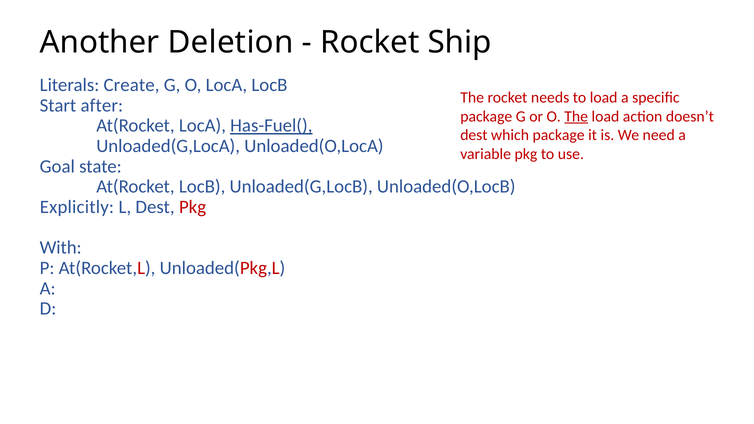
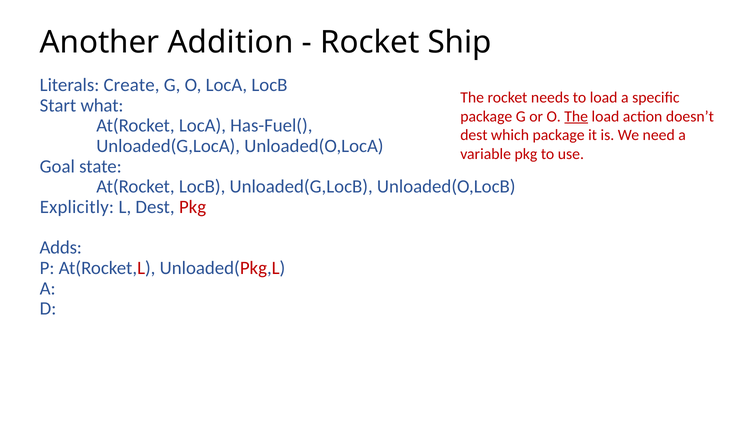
Deletion: Deletion -> Addition (231, 42)
after: after -> what (102, 105)
Has-Fuel( underline: present -> none (271, 126)
With: With -> Adds (61, 248)
